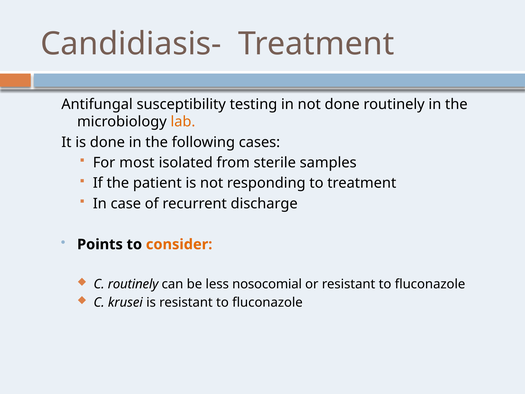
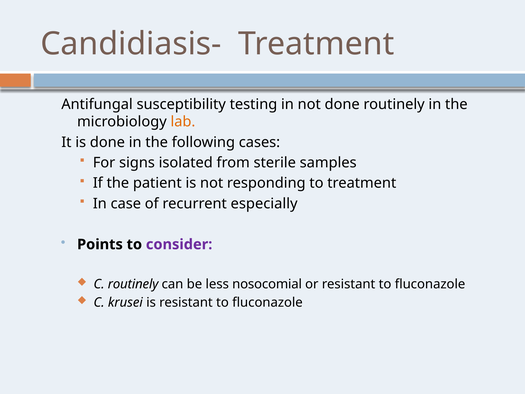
most: most -> signs (137, 163)
discharge: discharge -> especially (264, 203)
consider colour: orange -> purple (179, 244)
